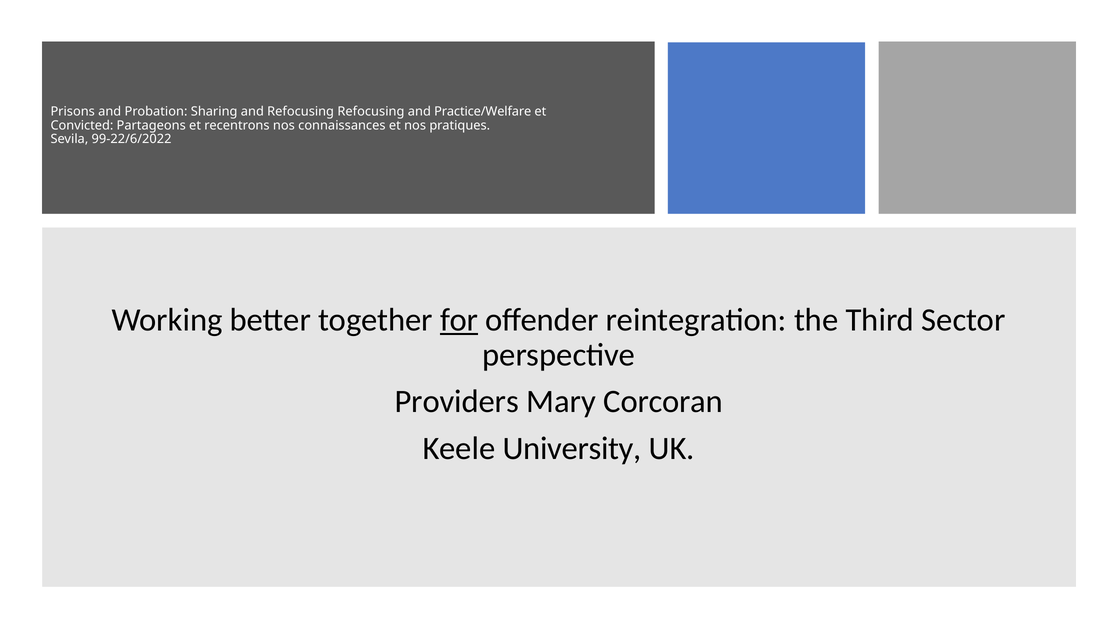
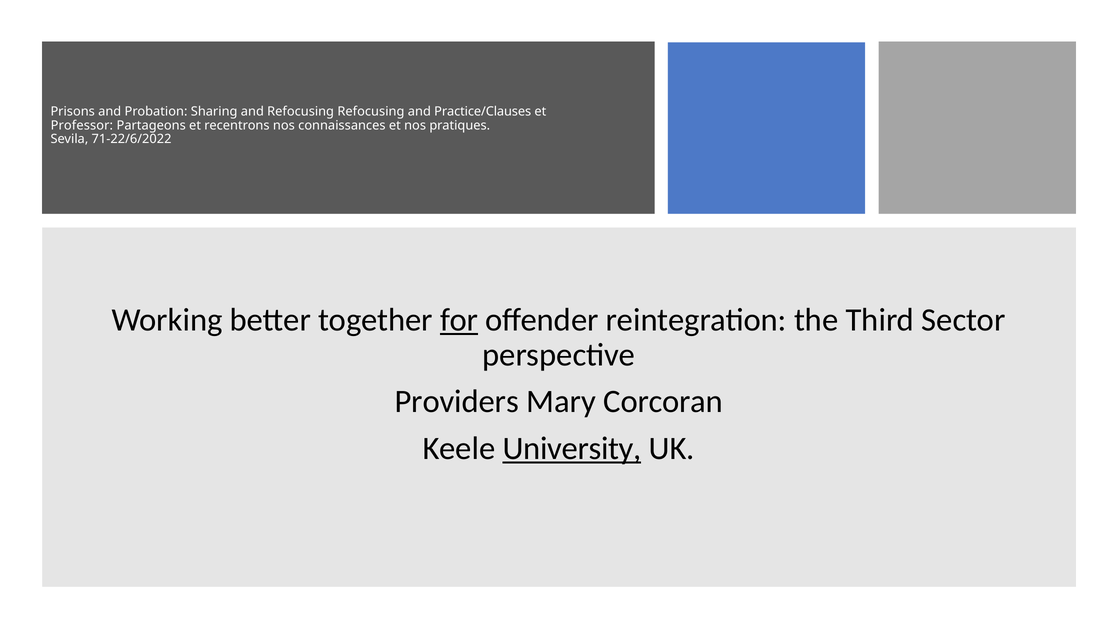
Practice/Welfare: Practice/Welfare -> Practice/Clauses (483, 112)
Convicted: Convicted -> Professor (82, 125)
99-22/6/2022: 99-22/6/2022 -> 71-22/6/2022 (132, 139)
University underline: none -> present (572, 449)
